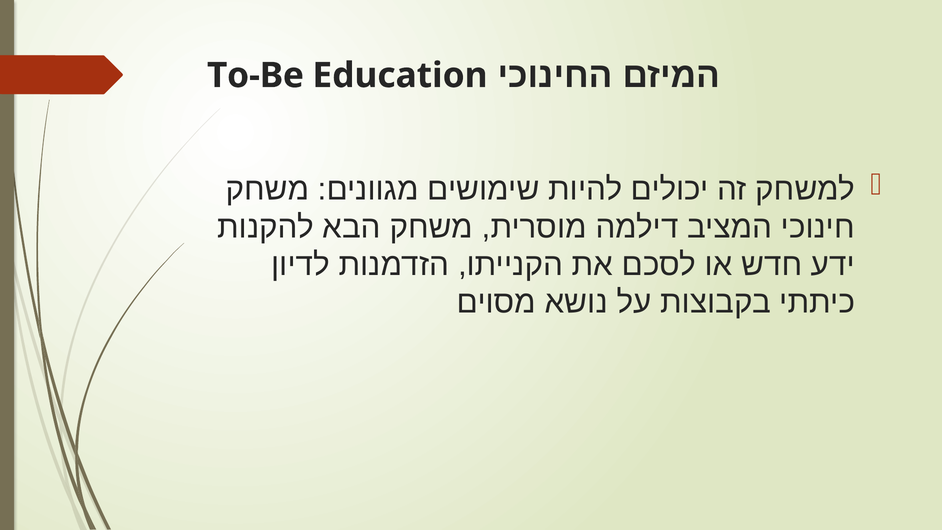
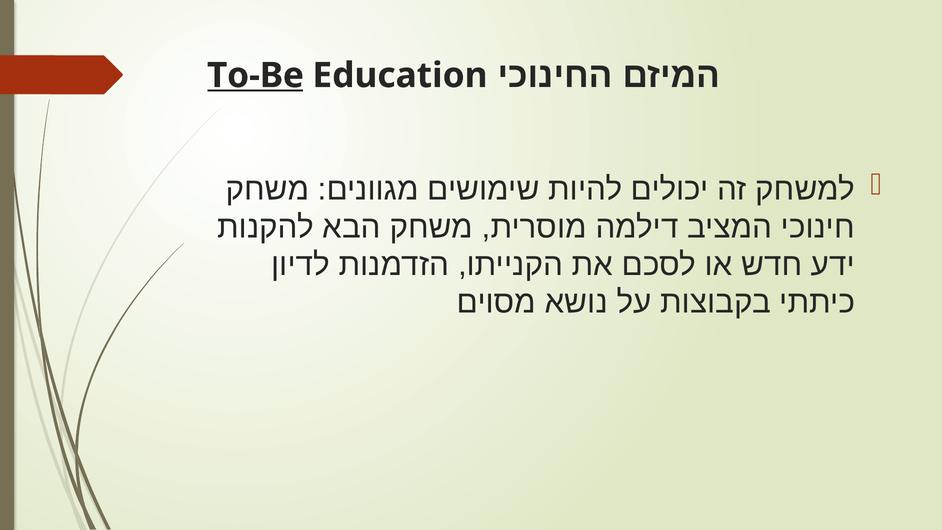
To-Be underline: none -> present (255, 75)
